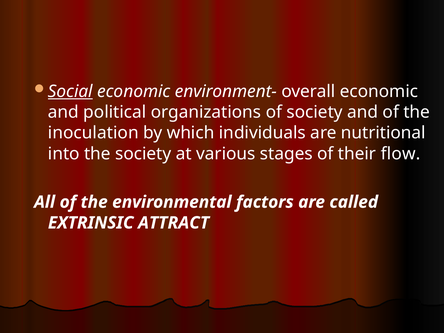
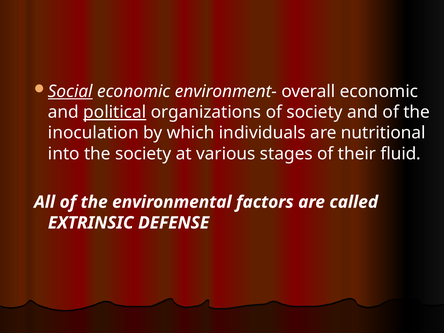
political underline: none -> present (115, 112)
flow: flow -> fluid (401, 154)
ATTRACT: ATTRACT -> DEFENSE (174, 223)
